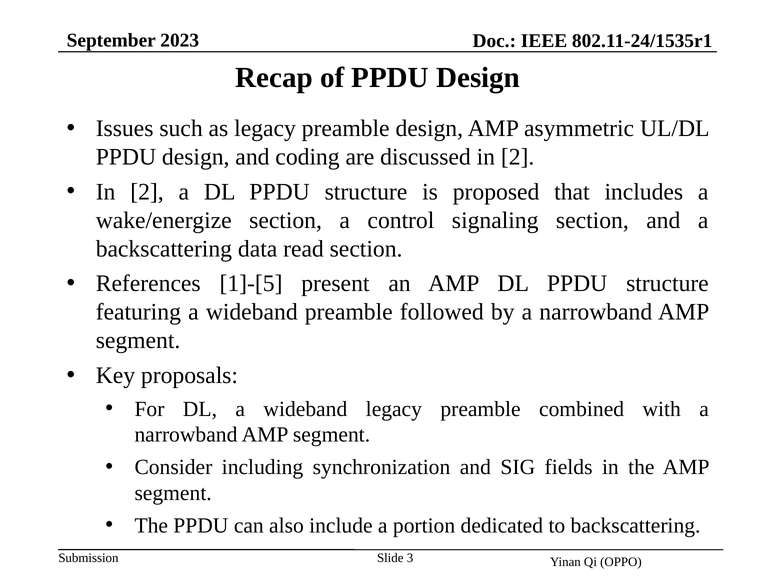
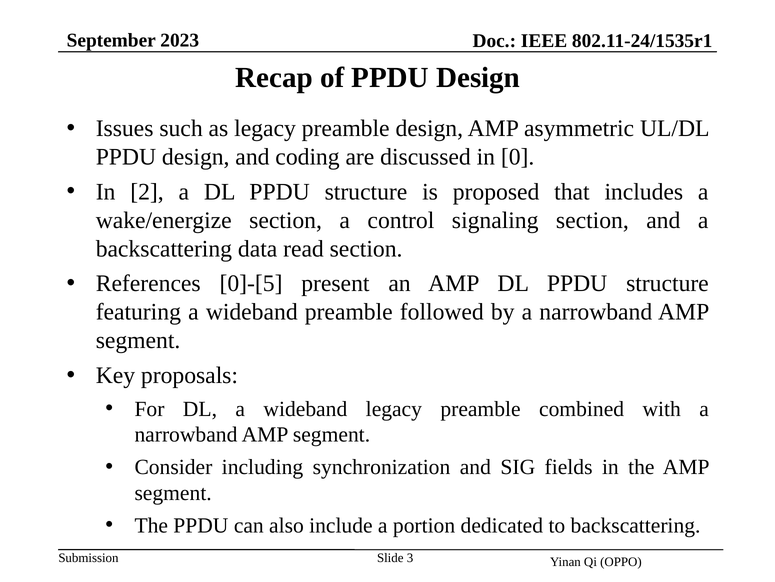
discussed in 2: 2 -> 0 (518, 157)
1]-[5: 1]-[5 -> 0]-[5 (251, 283)
